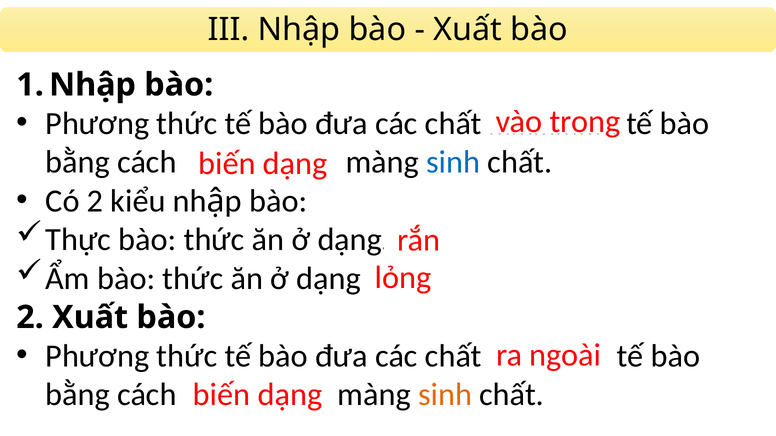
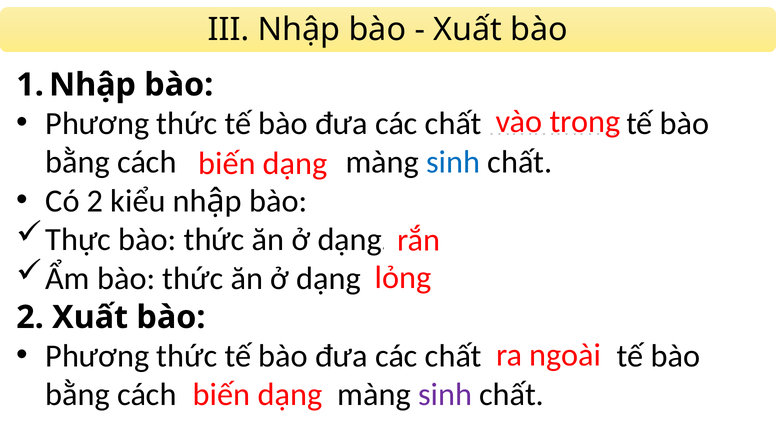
sinh colour: orange -> purple (445, 395)
